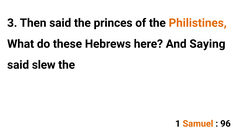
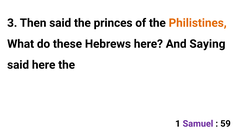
said slew: slew -> here (44, 65)
Samuel colour: orange -> purple (198, 124)
96: 96 -> 59 (225, 124)
